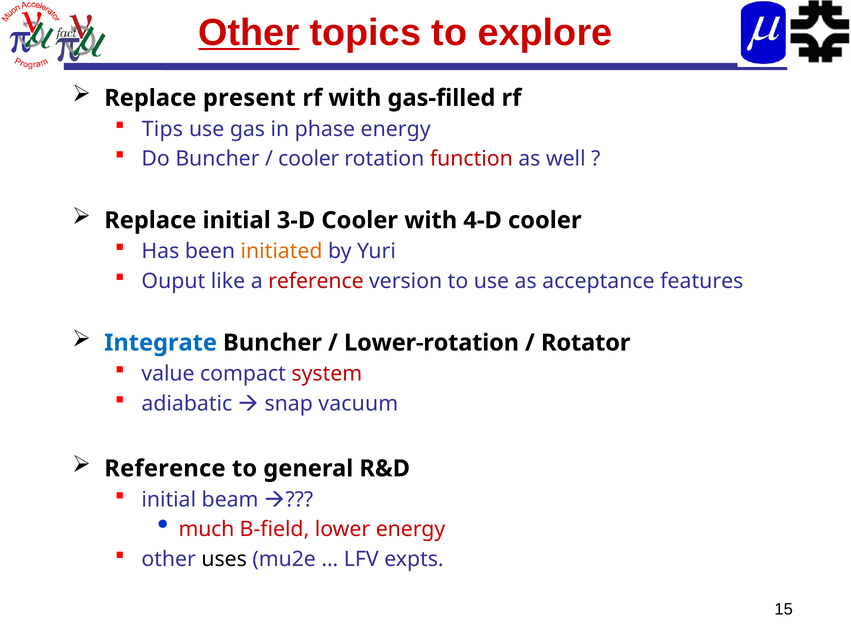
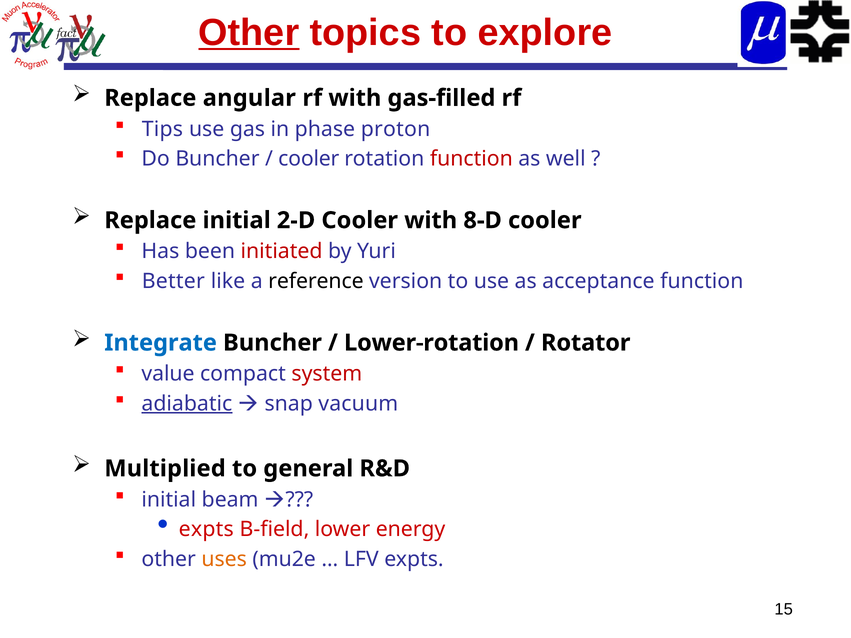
present: present -> angular (249, 98)
phase energy: energy -> proton (396, 129)
3-D: 3-D -> 2-D (296, 220)
4-D: 4-D -> 8-D (483, 220)
initiated colour: orange -> red (282, 251)
Ouput: Ouput -> Better (173, 281)
reference colour: red -> black (316, 281)
acceptance features: features -> function (702, 281)
adiabatic underline: none -> present (187, 404)
Reference: Reference -> Multiplied (165, 469)
much: much -> expts (206, 530)
uses colour: black -> orange (224, 559)
